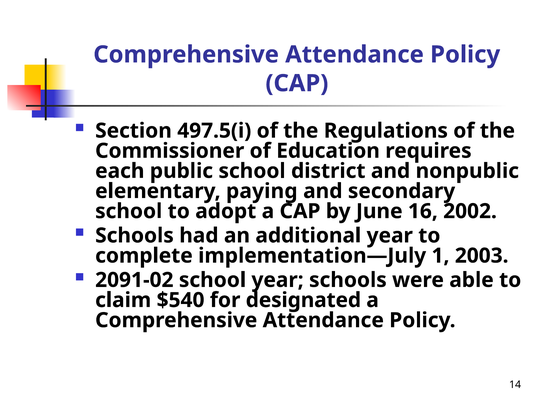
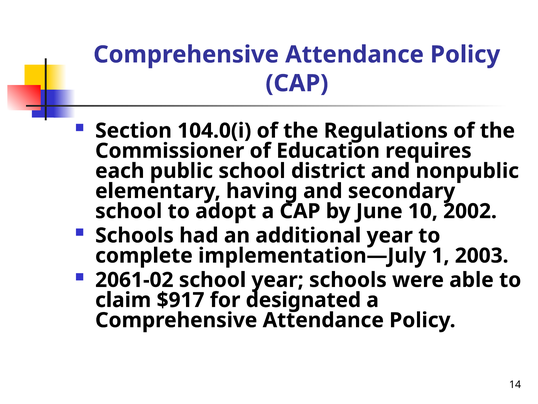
497.5(i: 497.5(i -> 104.0(i (214, 131)
paying: paying -> having (262, 191)
16: 16 -> 10 (423, 211)
2091-02: 2091-02 -> 2061-02 (134, 280)
$540: $540 -> $917 (181, 300)
